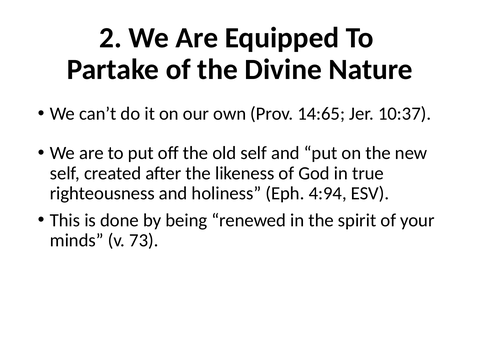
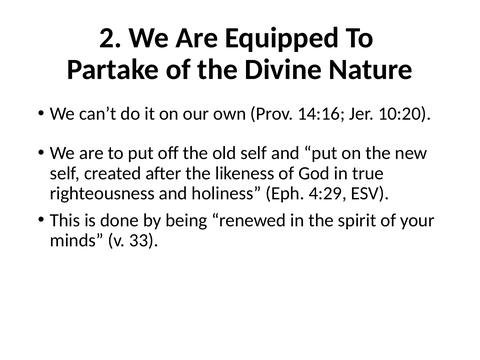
14:65: 14:65 -> 14:16 (321, 114)
10:37: 10:37 -> 10:20 (405, 114)
4:94: 4:94 -> 4:29 (328, 193)
73: 73 -> 33 (144, 240)
